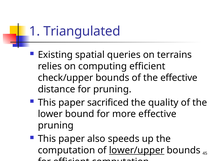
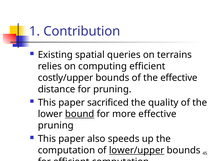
Triangulated: Triangulated -> Contribution (82, 31)
check/upper: check/upper -> costly/upper (65, 77)
bound underline: none -> present (80, 114)
